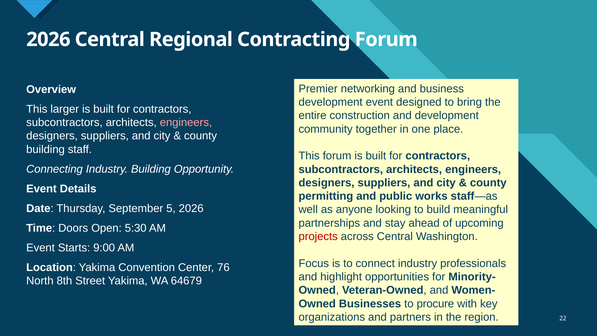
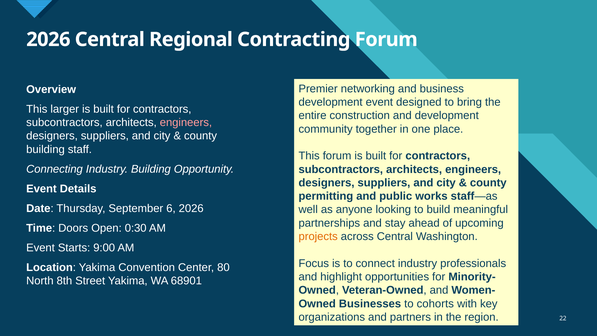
5: 5 -> 6 (171, 208)
5:30: 5:30 -> 0:30 (136, 228)
projects colour: red -> orange (318, 236)
76: 76 -> 80 (223, 267)
64679: 64679 -> 68901 (186, 281)
procure: procure -> cohorts (435, 304)
